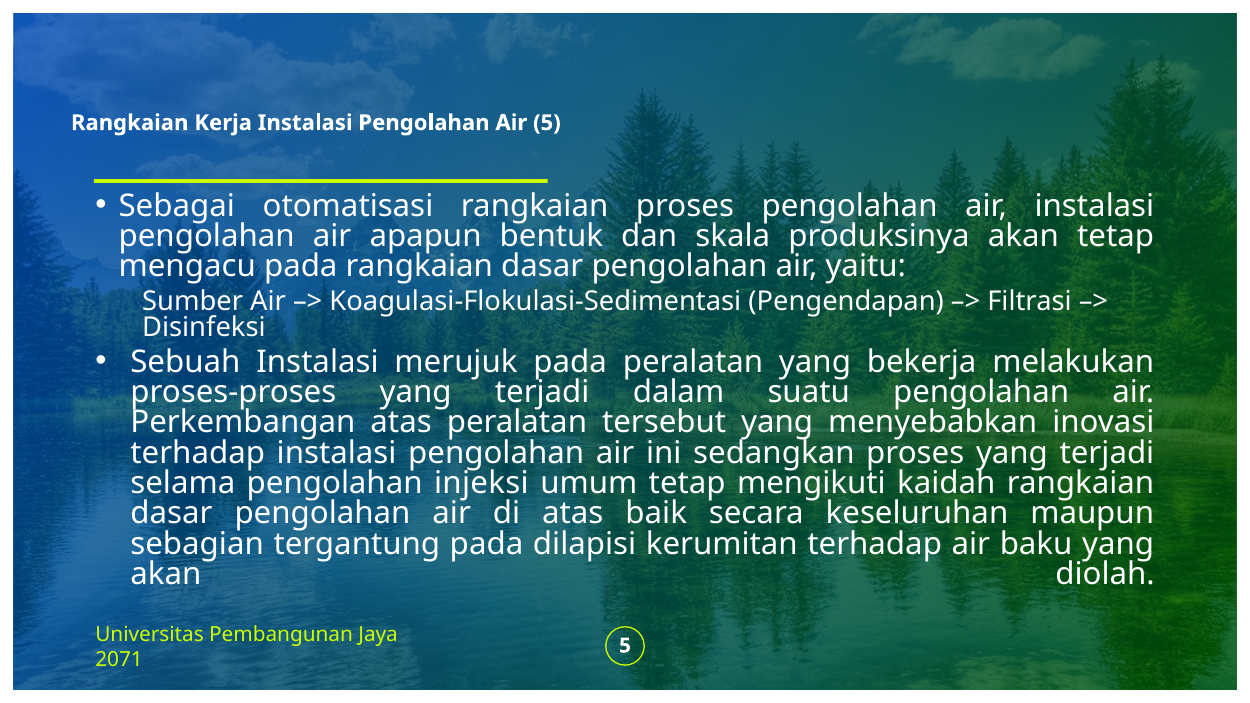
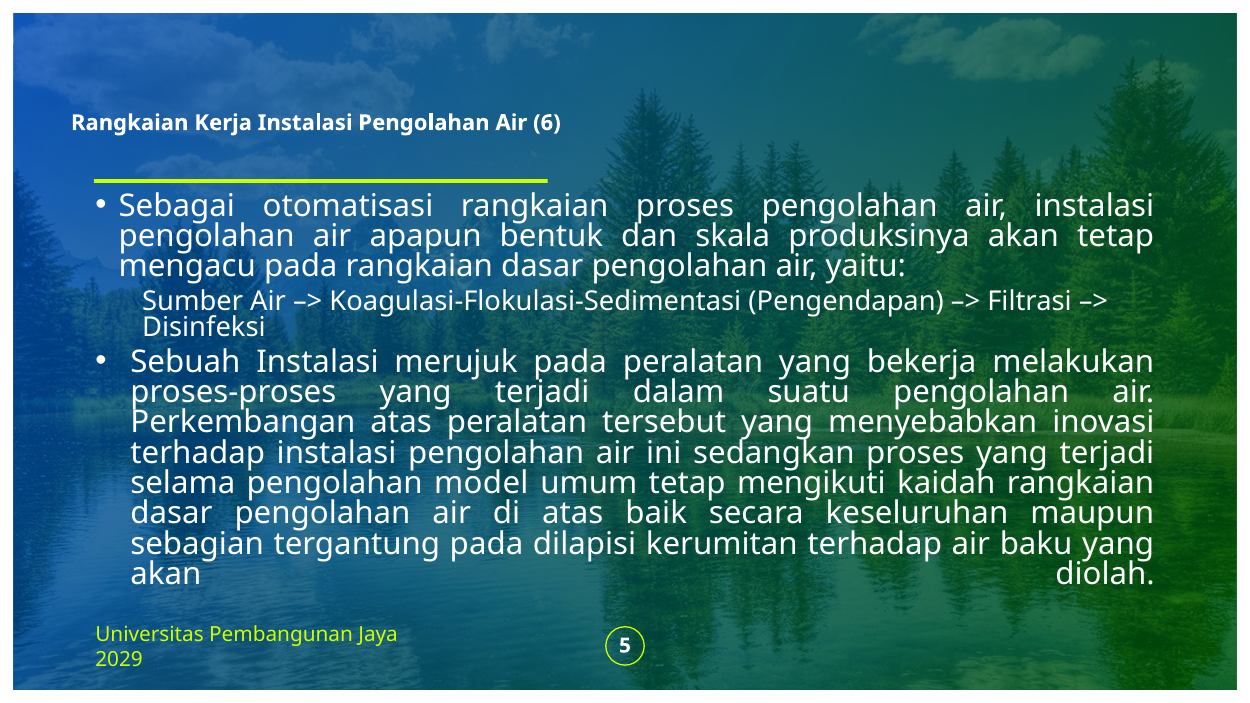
Air 5: 5 -> 6 (547, 123)
injeksi: injeksi -> model (481, 483)
2071: 2071 -> 2029 (119, 660)
